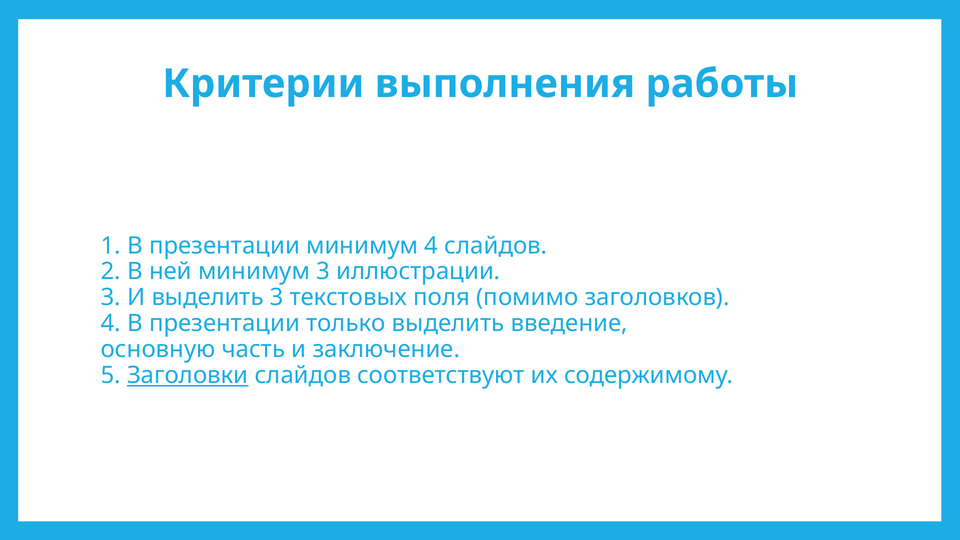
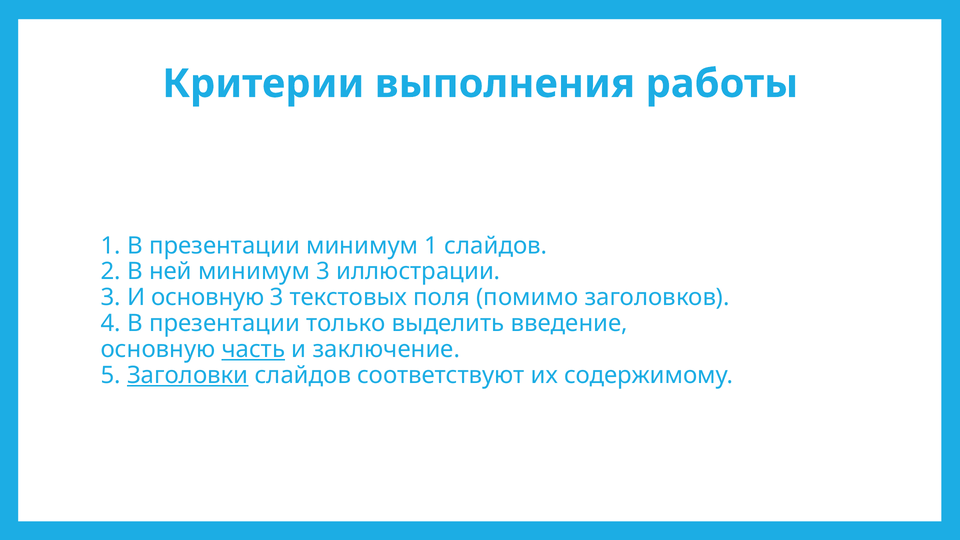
минимум 4: 4 -> 1 (431, 246)
И выделить: выделить -> основную (208, 297)
часть underline: none -> present (253, 349)
